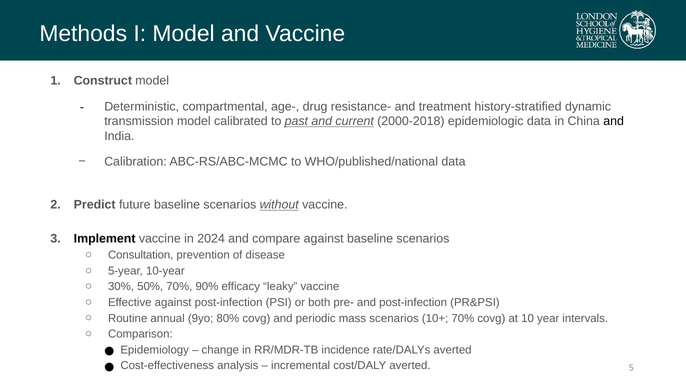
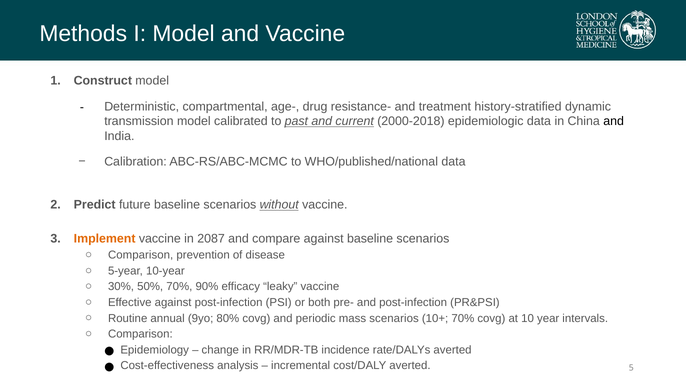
Implement colour: black -> orange (105, 239)
2024: 2024 -> 2087 (211, 239)
Consultation: Consultation -> Comparison (141, 255)
